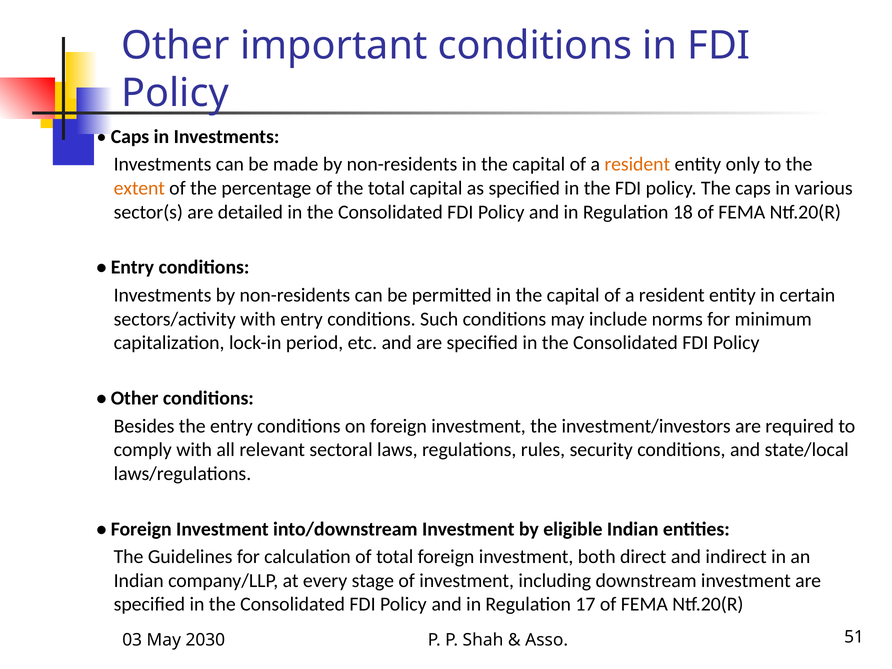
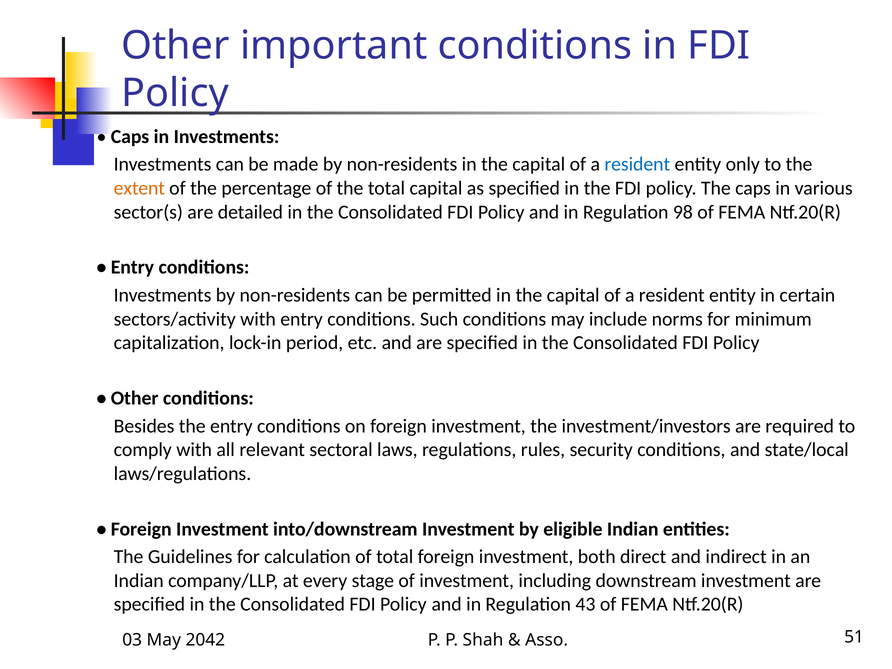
resident colour: orange -> blue (637, 164)
18: 18 -> 98 (683, 212)
17: 17 -> 43 (585, 604)
2030: 2030 -> 2042 (205, 640)
